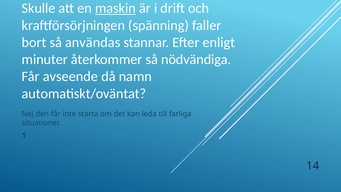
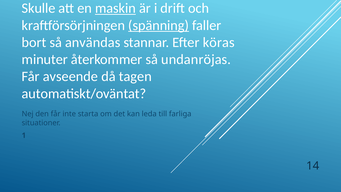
spänning underline: none -> present (159, 25)
enligt: enligt -> köras (219, 42)
nödvändiga: nödvändiga -> undanröjas (196, 59)
namn: namn -> tagen (135, 76)
